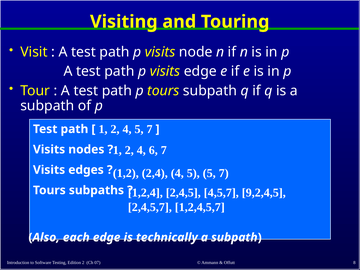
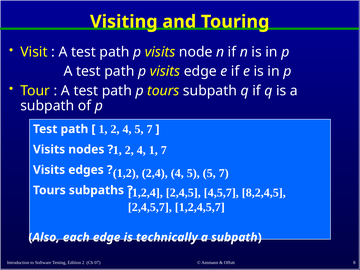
4 6: 6 -> 1 (153, 150)
9,2,4,5: 9,2,4,5 -> 8,2,4,5 (264, 193)
